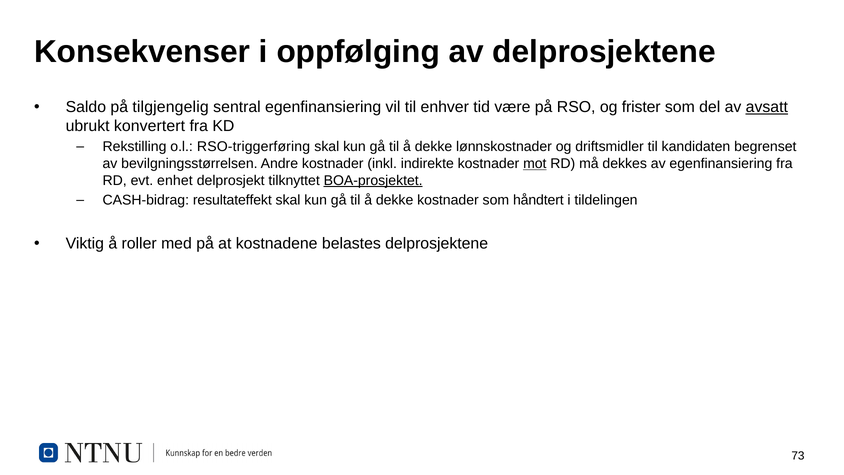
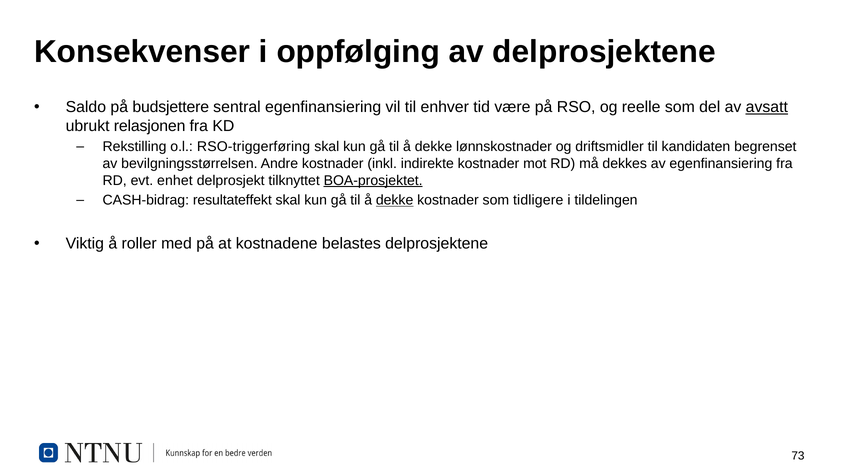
tilgjengelig: tilgjengelig -> budsjettere (171, 107)
frister: frister -> reelle (641, 107)
konvertert: konvertert -> relasjonen (150, 126)
mot underline: present -> none (535, 164)
dekke underline: none -> present (395, 200)
håndtert: håndtert -> tidligere (538, 200)
